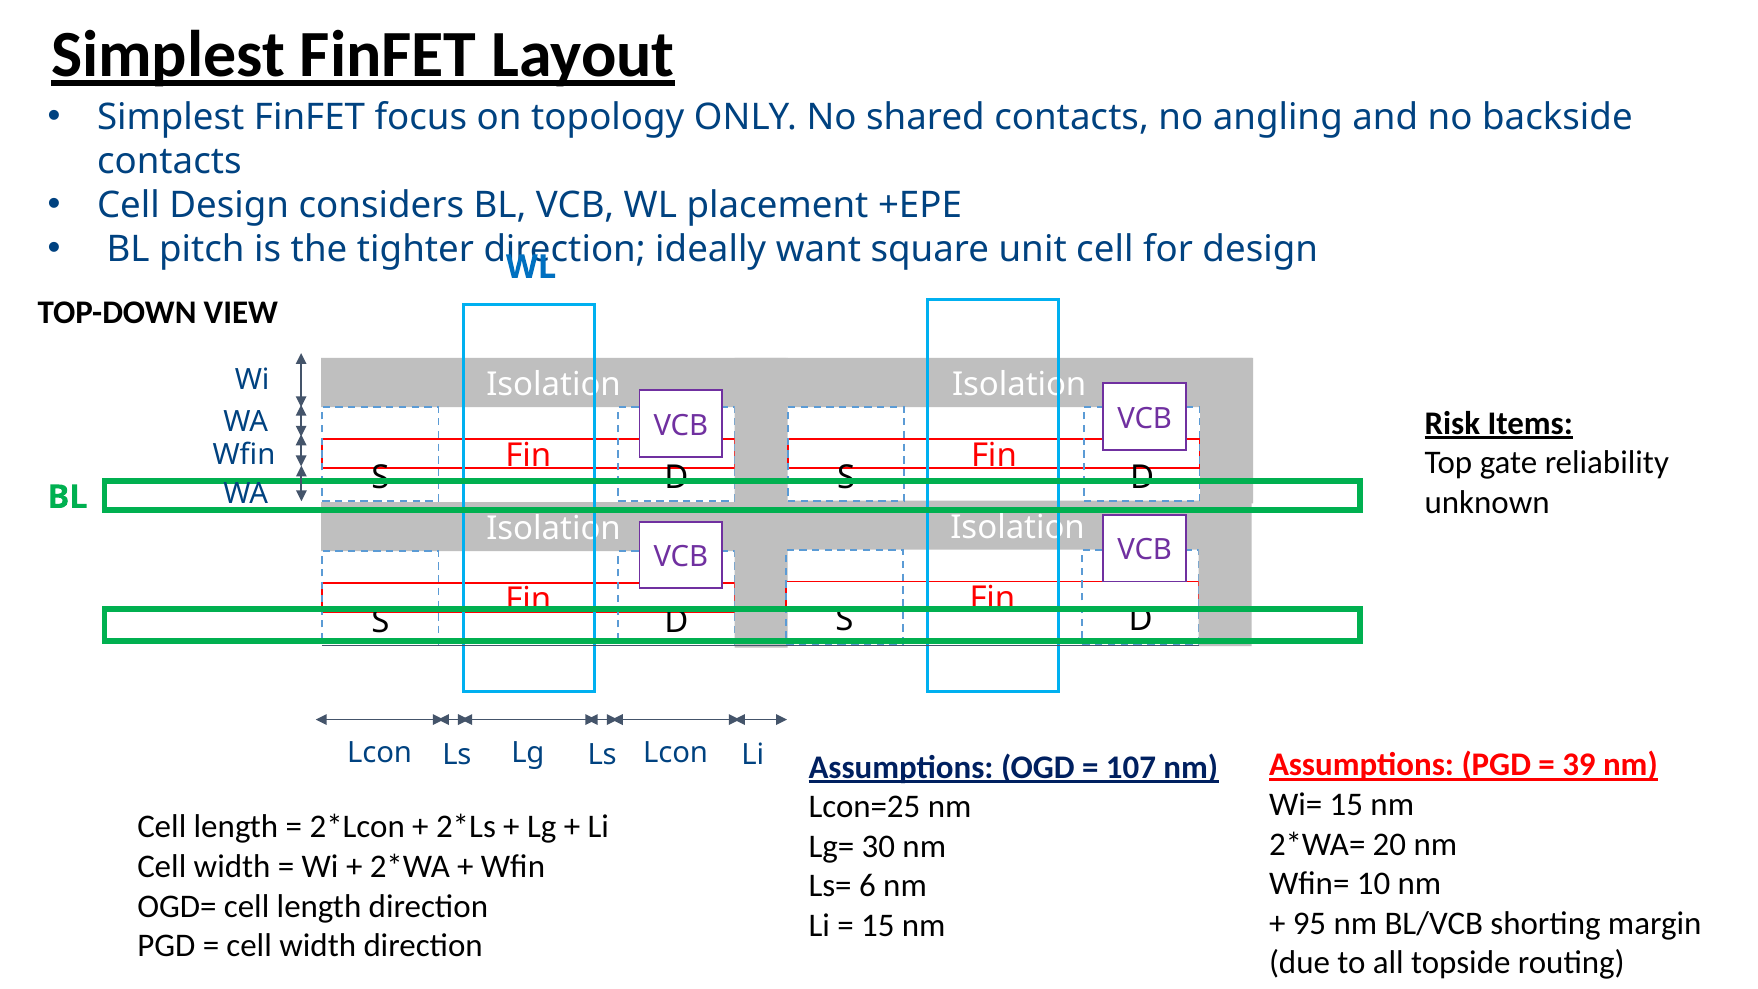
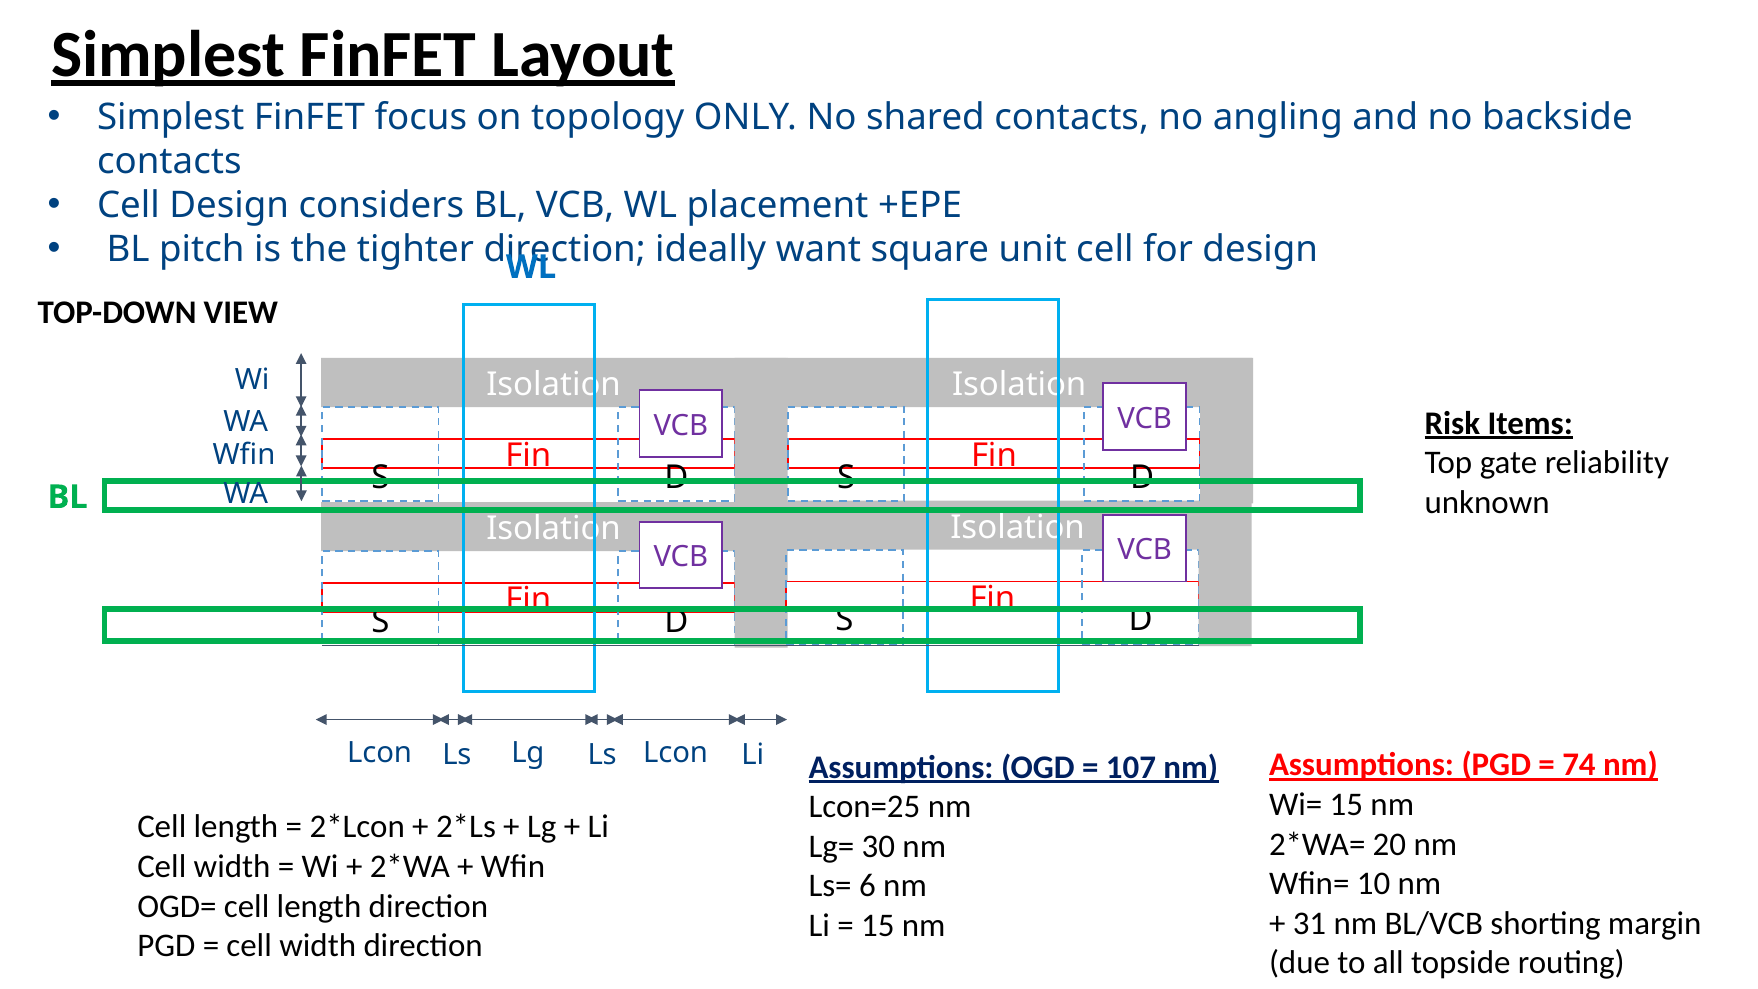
39: 39 -> 74 (1579, 765)
95: 95 -> 31 (1309, 923)
